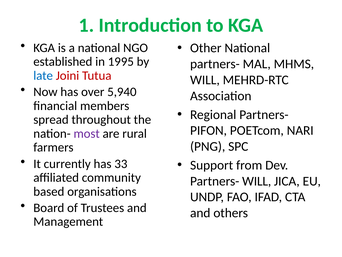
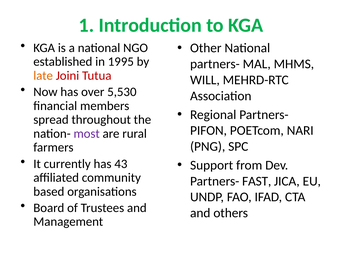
late colour: blue -> orange (43, 75)
5,940: 5,940 -> 5,530 (122, 92)
33: 33 -> 43 (121, 163)
Partners- WILL: WILL -> FAST (257, 181)
